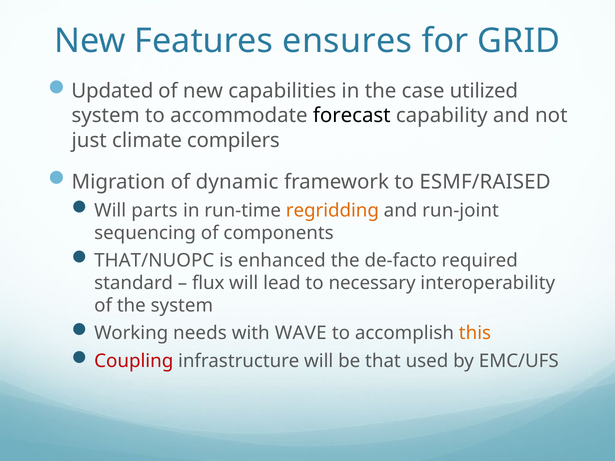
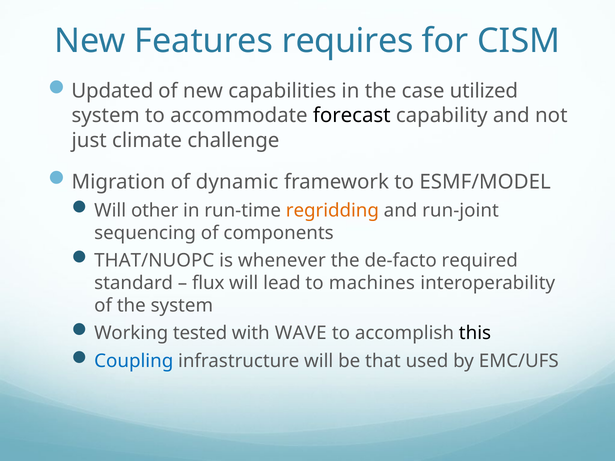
ensures: ensures -> requires (348, 41)
GRID: GRID -> CISM (519, 41)
compilers: compilers -> challenge (233, 140)
ESMF/RAISED: ESMF/RAISED -> ESMF/MODEL (485, 182)
parts: parts -> other (155, 211)
enhanced: enhanced -> whenever (282, 261)
necessary: necessary -> machines (372, 283)
needs: needs -> tested (200, 333)
this colour: orange -> black (475, 333)
Coupling colour: red -> blue (134, 361)
